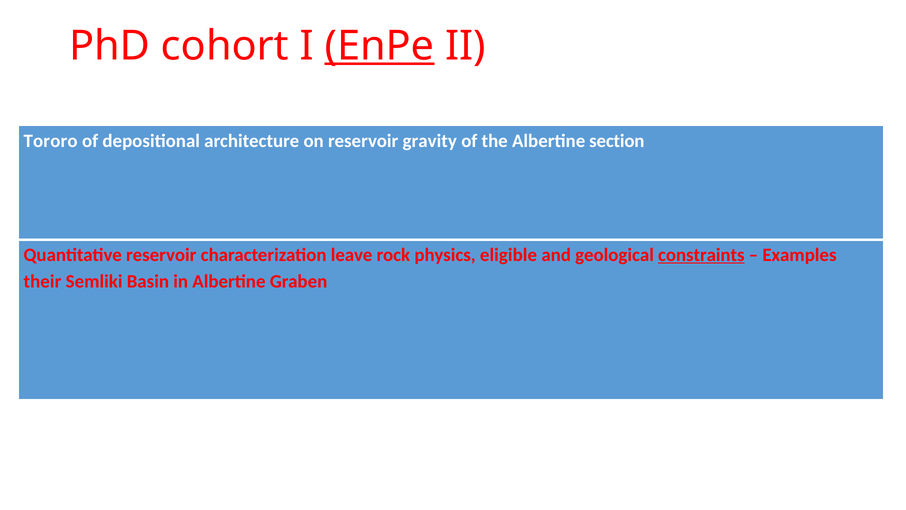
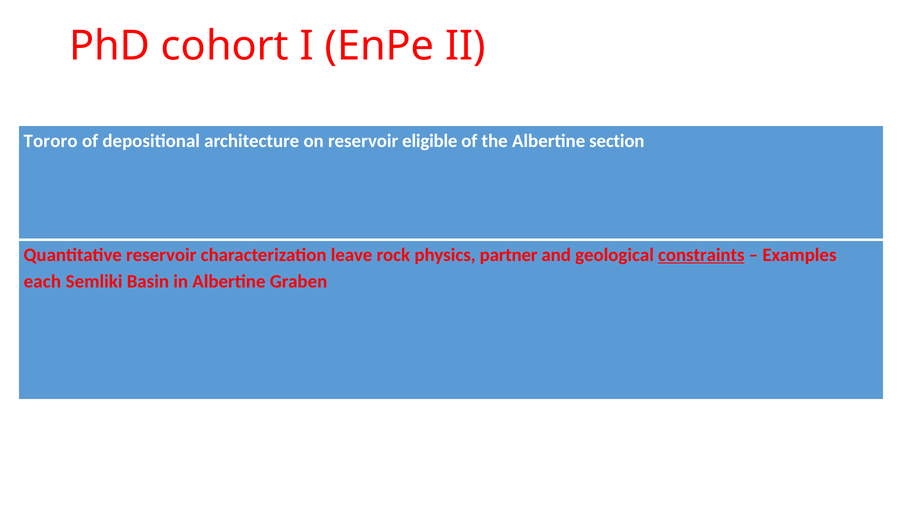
EnPe underline: present -> none (379, 46)
gravity: gravity -> eligible (430, 141)
eligible: eligible -> partner (509, 255)
their: their -> each (42, 281)
